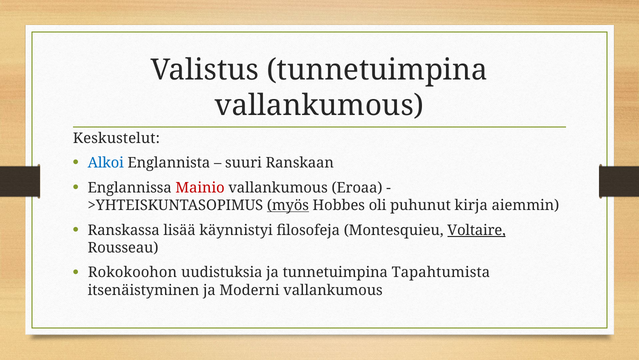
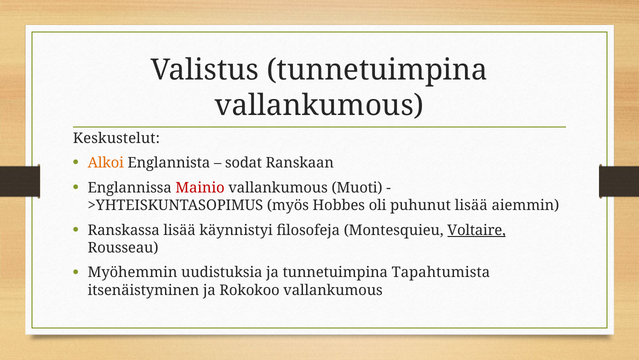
Alkoi colour: blue -> orange (106, 163)
suuri: suuri -> sodat (244, 163)
Eroaa: Eroaa -> Muoti (357, 188)
myös underline: present -> none (288, 205)
puhunut kirja: kirja -> lisää (471, 205)
Rokokoohon: Rokokoohon -> Myöhemmin (132, 272)
Moderni: Moderni -> Rokokoo (250, 290)
